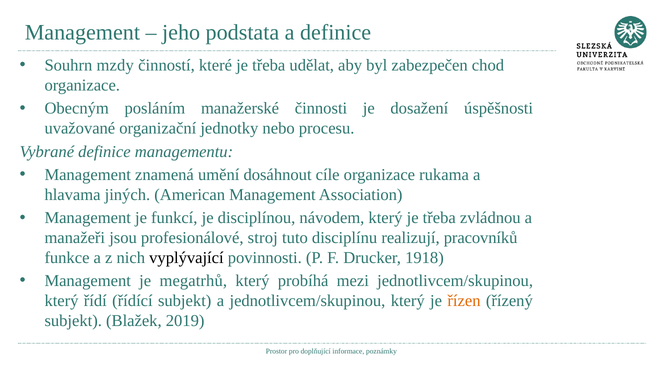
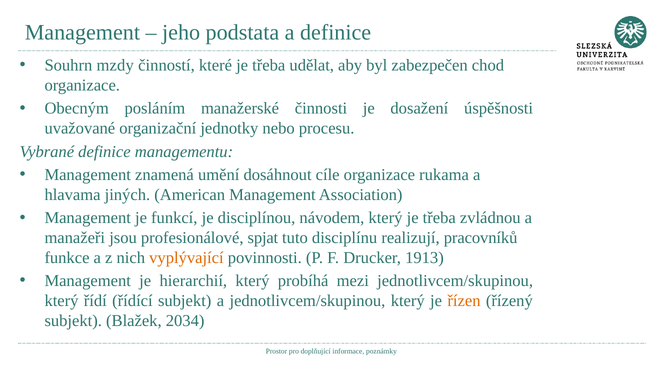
stroj: stroj -> spjat (263, 238)
vyplývající colour: black -> orange (186, 258)
1918: 1918 -> 1913 (424, 258)
megatrhů: megatrhů -> hierarchií (193, 281)
2019: 2019 -> 2034 (185, 321)
